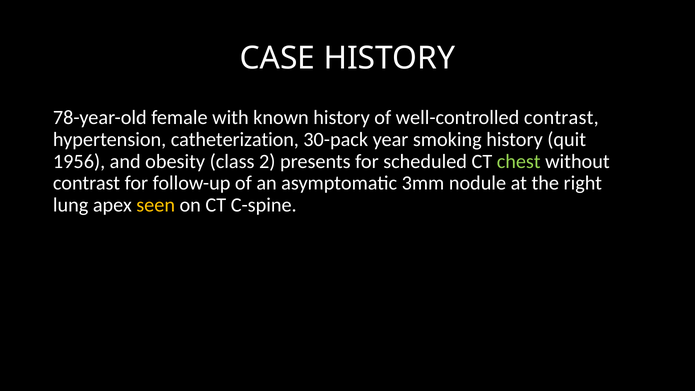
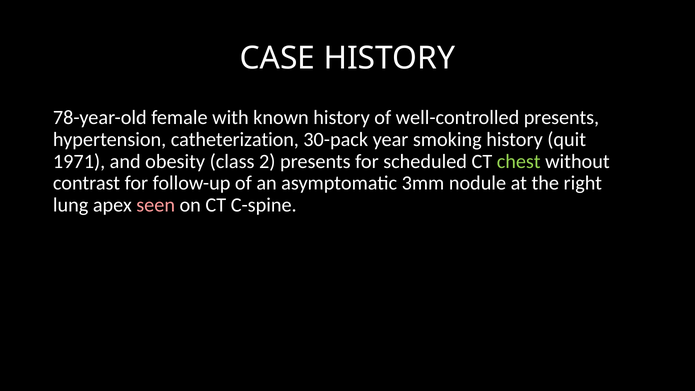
well-controlled contrast: contrast -> presents (561, 118)
1956: 1956 -> 1971 (79, 161)
seen colour: yellow -> pink (156, 205)
